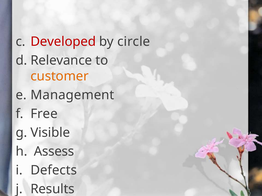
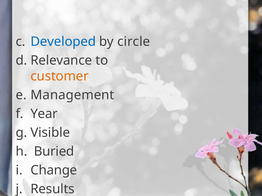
Developed colour: red -> blue (63, 42)
Free: Free -> Year (44, 114)
Assess: Assess -> Buried (54, 152)
Defects: Defects -> Change (54, 171)
